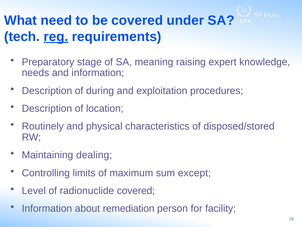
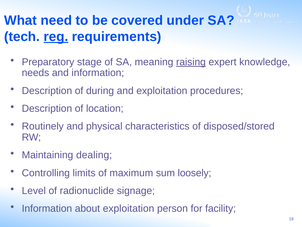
raising underline: none -> present (191, 62)
except: except -> loosely (195, 173)
radionuclide covered: covered -> signage (136, 190)
about remediation: remediation -> exploitation (129, 208)
